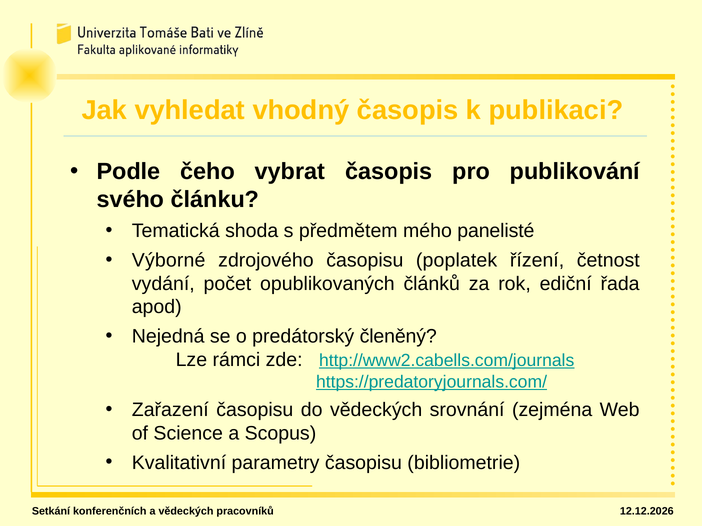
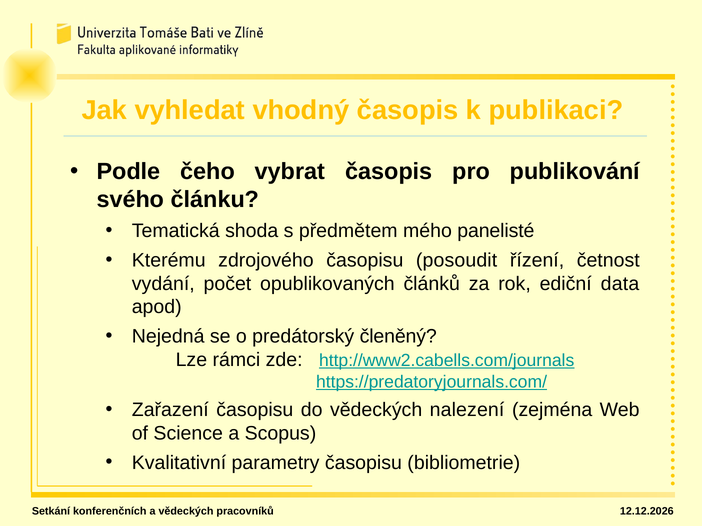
Výborné: Výborné -> Kterému (169, 261)
poplatek: poplatek -> posoudit (457, 261)
řada: řada -> data (620, 284)
srovnání: srovnání -> nalezení (467, 410)
